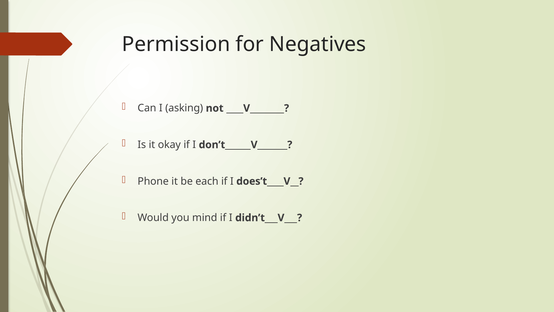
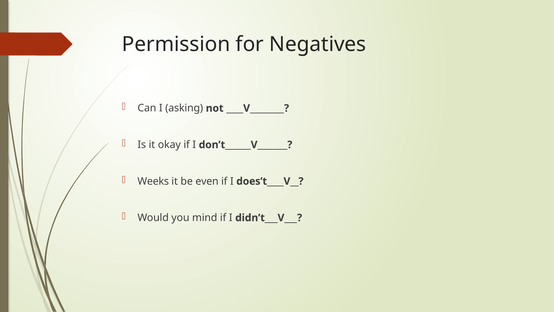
Phone: Phone -> Weeks (153, 181)
each: each -> even (207, 181)
